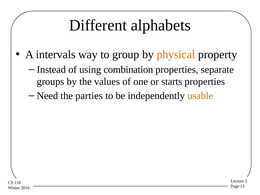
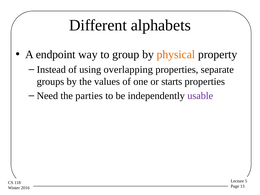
intervals: intervals -> endpoint (56, 55)
combination: combination -> overlapping (128, 69)
usable colour: orange -> purple (200, 96)
